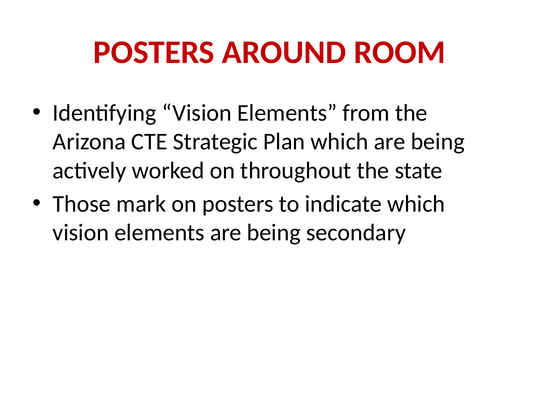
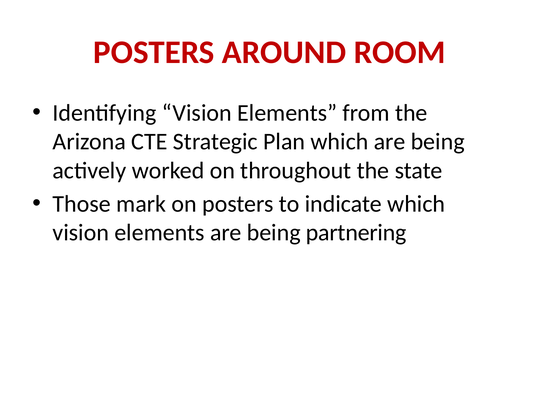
secondary: secondary -> partnering (356, 233)
